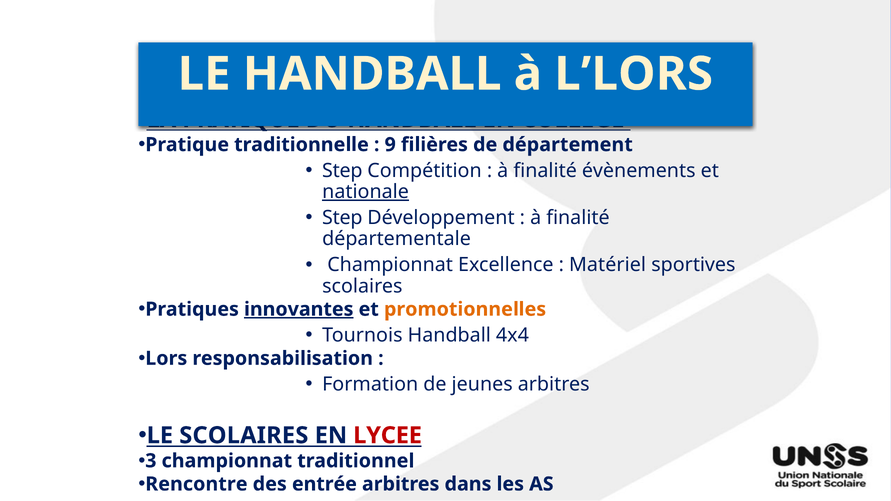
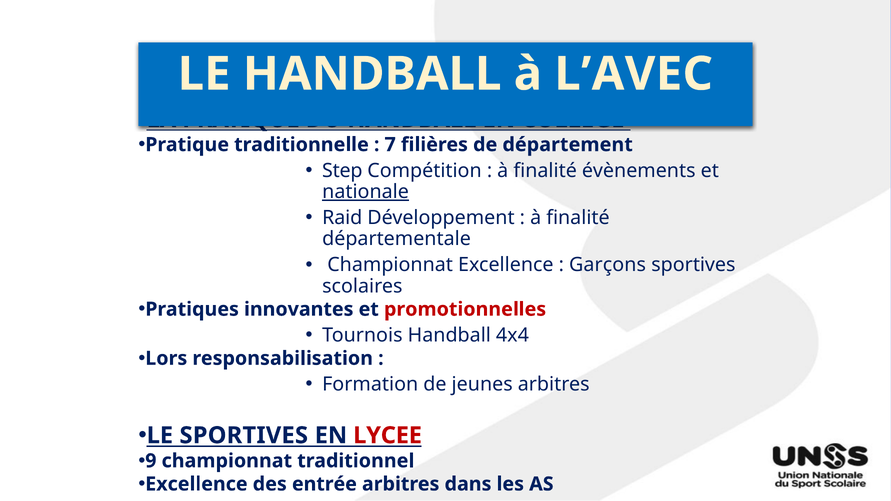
L’LORS: L’LORS -> L’AVEC (634, 74)
9: 9 -> 7 (390, 145)
Step: Step -> Raid (342, 218)
Matériel: Matériel -> Garçons (608, 265)
innovantes underline: present -> none (299, 309)
promotionnelles colour: orange -> red (465, 309)
LE SCOLAIRES: SCOLAIRES -> SPORTIVES (244, 436)
3: 3 -> 9 (151, 461)
Rencontre: Rencontre -> Excellence (196, 484)
